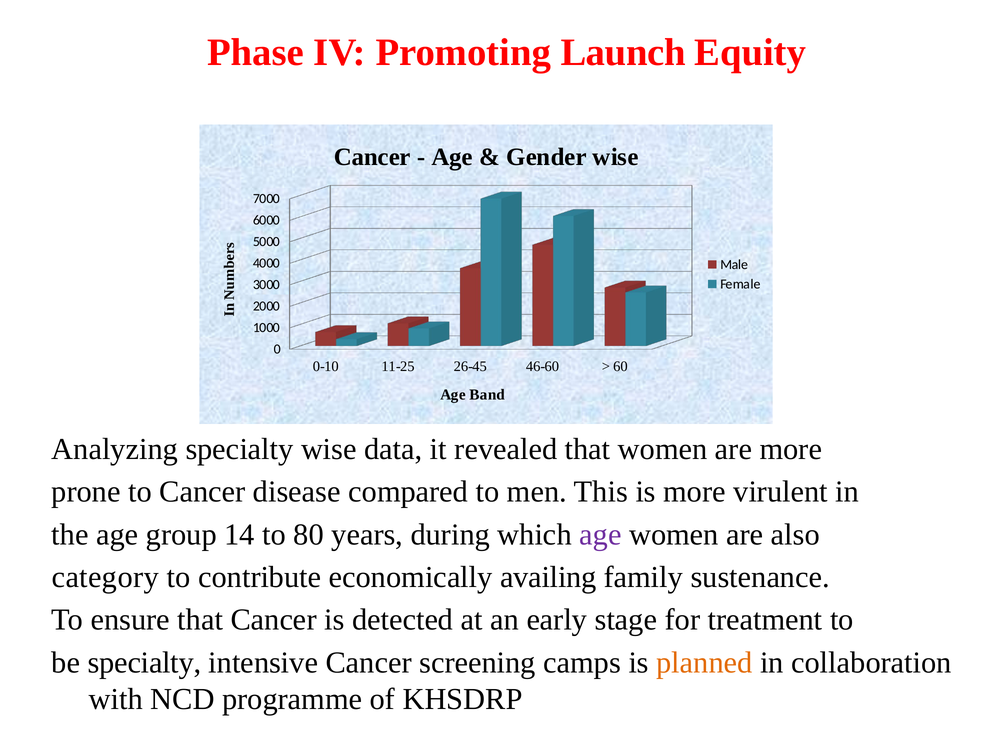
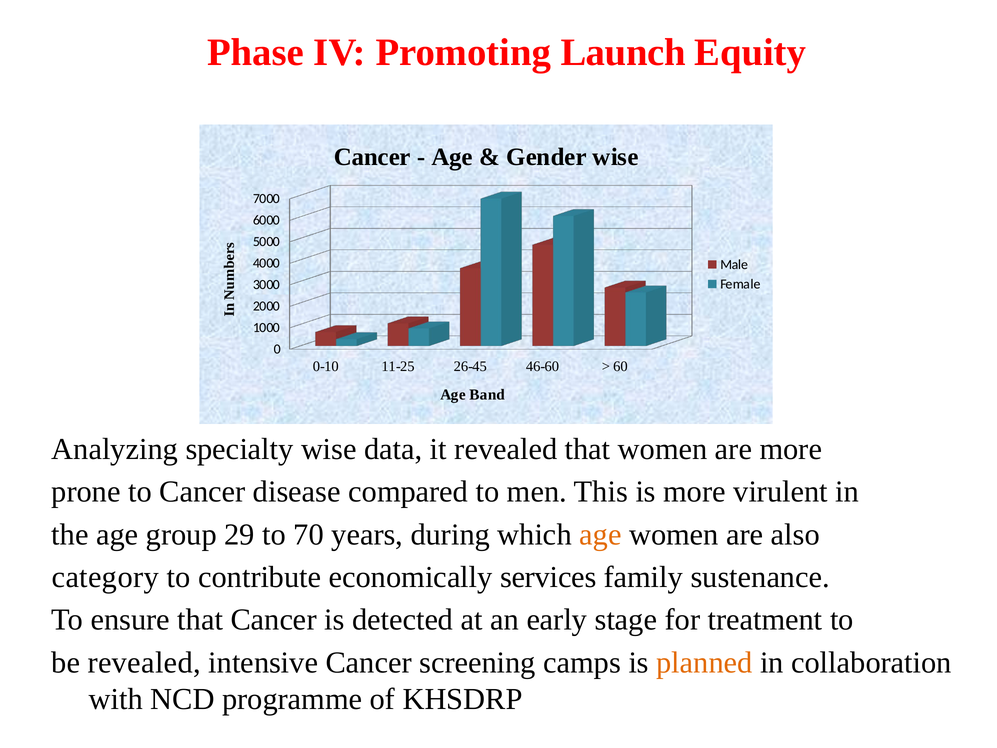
14: 14 -> 29 (239, 534)
80: 80 -> 70 (309, 534)
age colour: purple -> orange (600, 534)
availing: availing -> services (548, 577)
be specialty: specialty -> revealed (144, 662)
